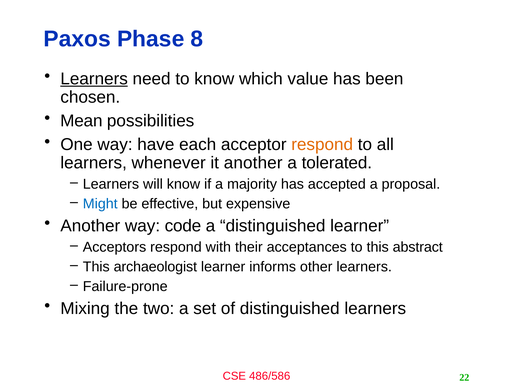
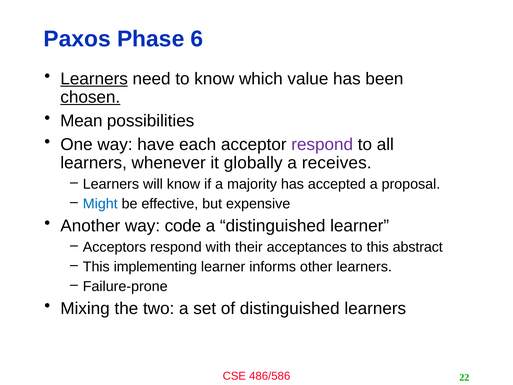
8: 8 -> 6 (197, 39)
chosen underline: none -> present (90, 97)
respond colour: orange -> purple (322, 144)
it another: another -> globally (253, 163)
tolerated: tolerated -> receives (337, 163)
archaeologist: archaeologist -> implementing (155, 267)
